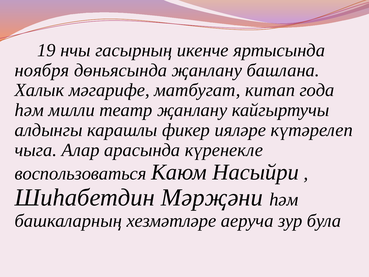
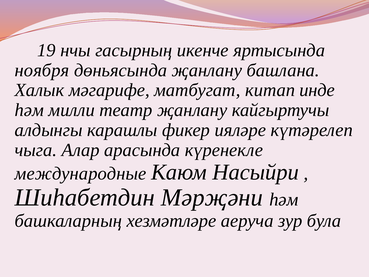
года: года -> инде (317, 90)
воспользоваться: воспользоваться -> международные (80, 173)
